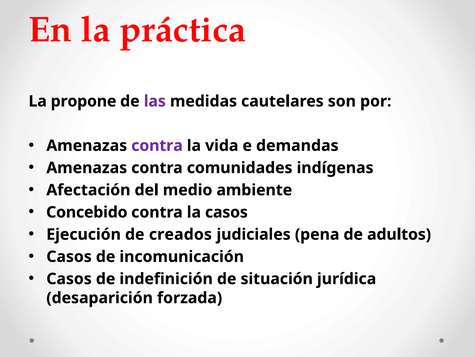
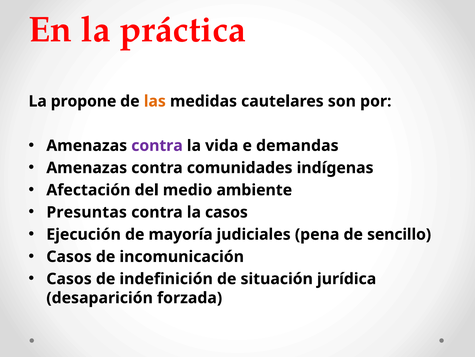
las colour: purple -> orange (155, 101)
Concebido: Concebido -> Presuntas (87, 212)
creados: creados -> mayoría (181, 234)
adultos: adultos -> sencillo (399, 234)
